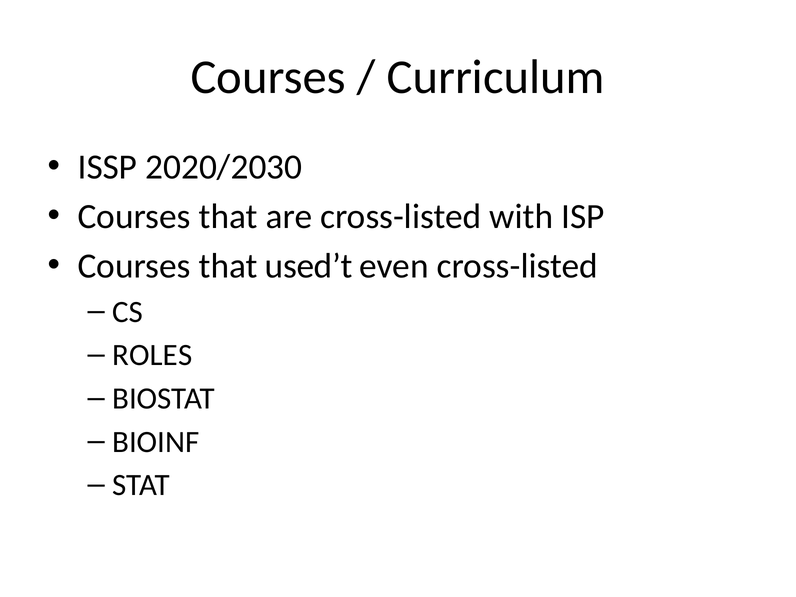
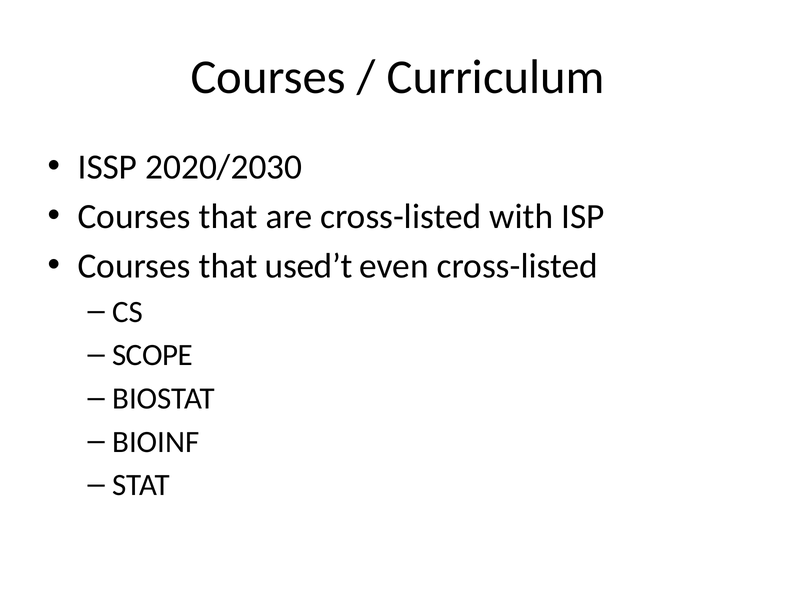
ROLES: ROLES -> SCOPE (153, 355)
